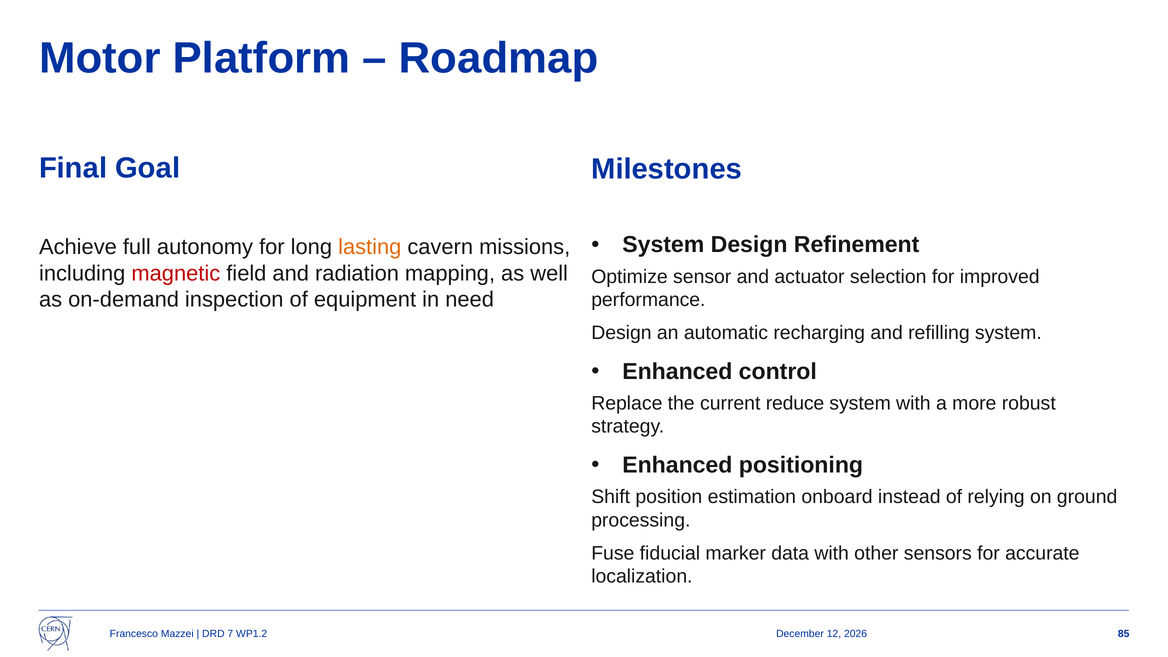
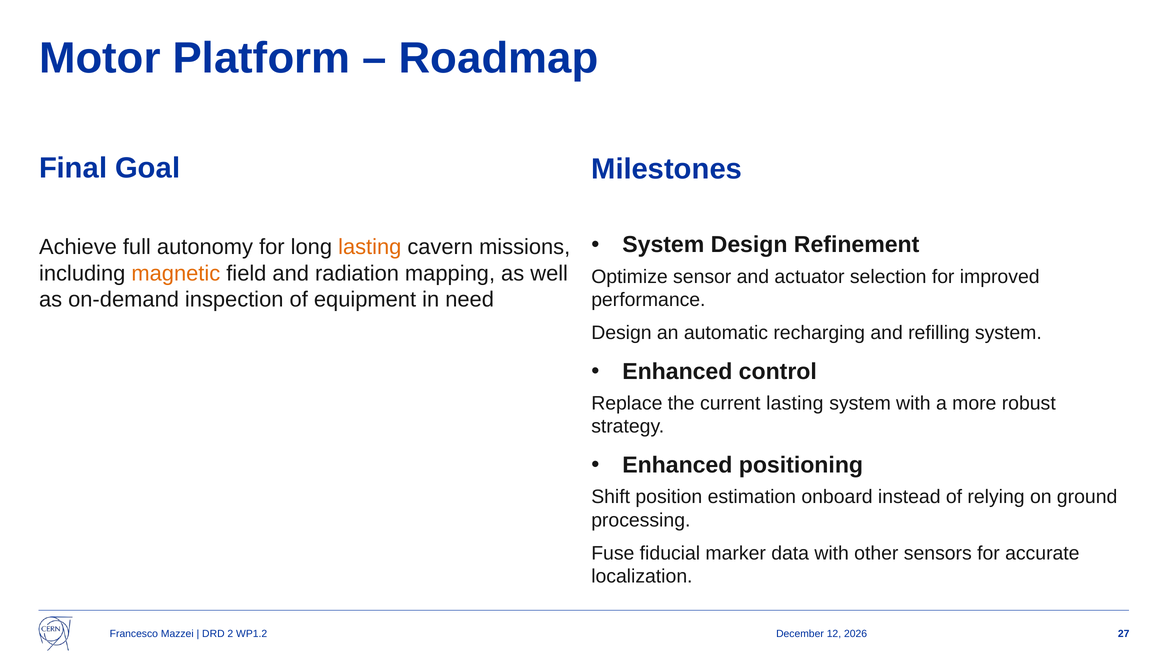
magnetic colour: red -> orange (176, 273)
current reduce: reduce -> lasting (795, 403)
7: 7 -> 2 (230, 634)
85: 85 -> 27 (1124, 634)
